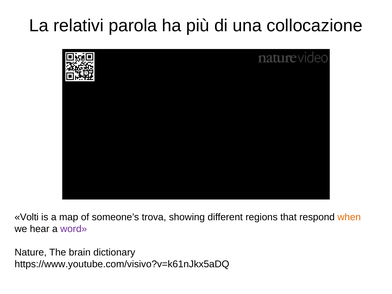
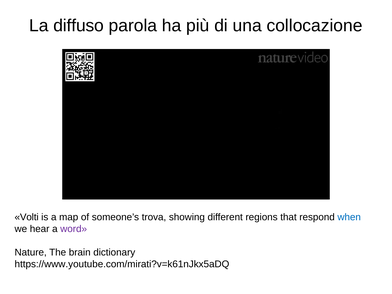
relativi: relativi -> diffuso (79, 26)
when colour: orange -> blue (349, 217)
https://www.youtube.com/visivo?v=k61nJkx5aDQ: https://www.youtube.com/visivo?v=k61nJkx5aDQ -> https://www.youtube.com/mirati?v=k61nJkx5aDQ (122, 264)
